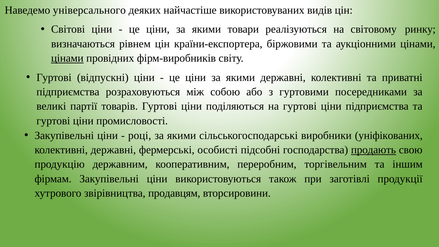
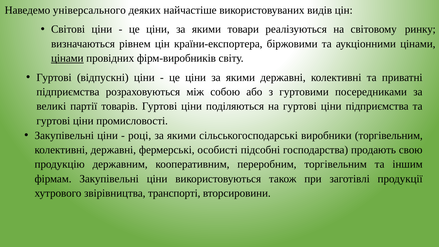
виробники уніфікованих: уніфікованих -> торгівельним (389, 135)
продають underline: present -> none (374, 150)
продавцям: продавцям -> транспорті (174, 193)
